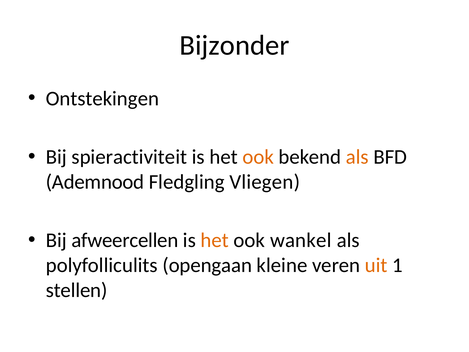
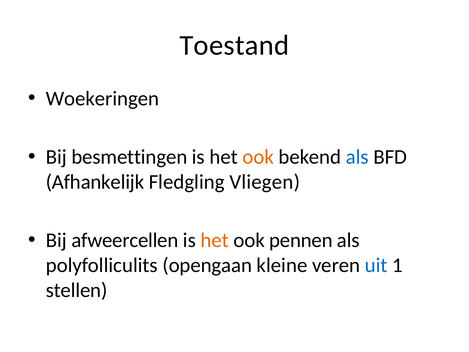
Bijzonder: Bijzonder -> Toestand (234, 45)
Ontstekingen: Ontstekingen -> Woekeringen (102, 98)
spieractiviteit: spieractiviteit -> besmettingen (129, 157)
als colour: orange -> blue (357, 157)
Ademnood: Ademnood -> Afhankelijk (95, 182)
wankel: wankel -> pennen (301, 240)
uit colour: orange -> blue (376, 265)
